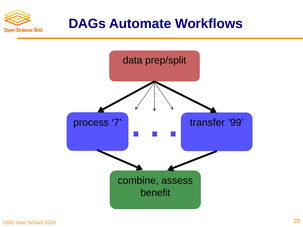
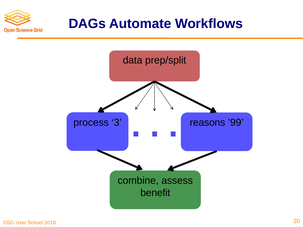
7: 7 -> 3 (117, 123)
transfer: transfer -> reasons (207, 123)
